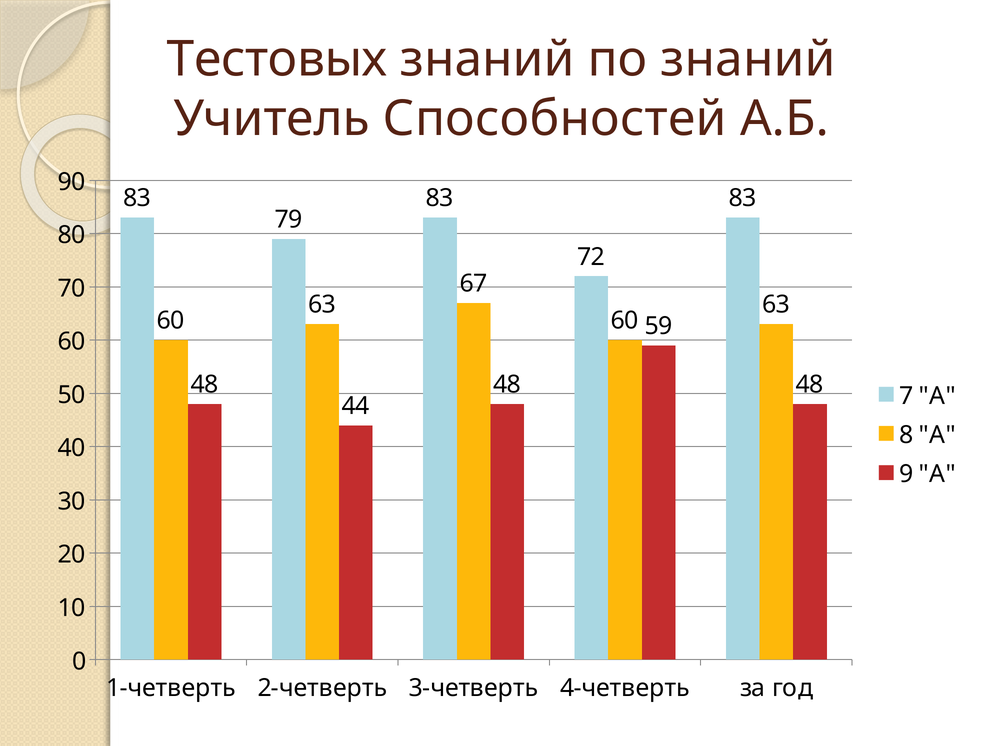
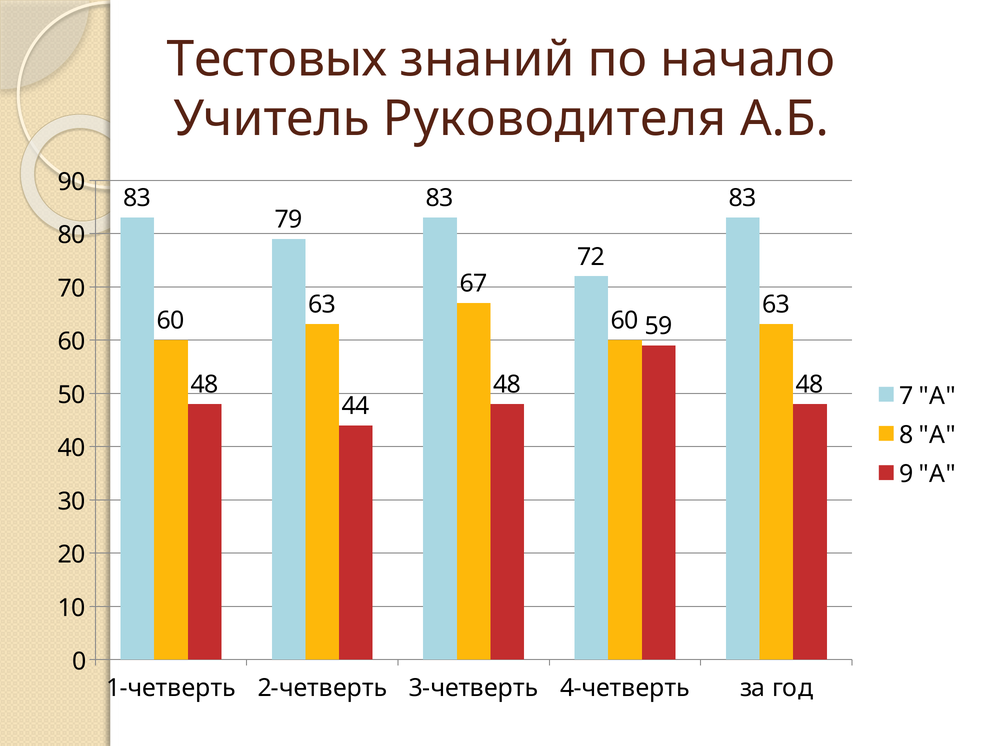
по знаний: знаний -> начало (748, 59)
Способностей: Способностей -> Руководителя (555, 119)
